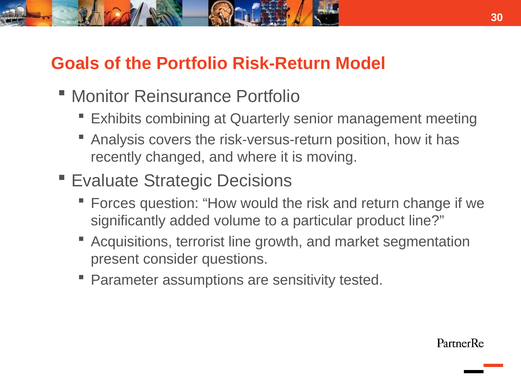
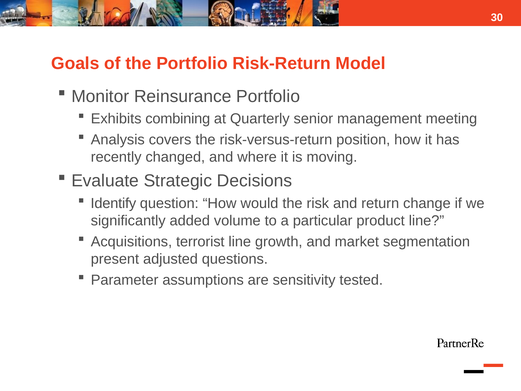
Forces: Forces -> Identify (113, 203)
consider: consider -> adjusted (170, 259)
